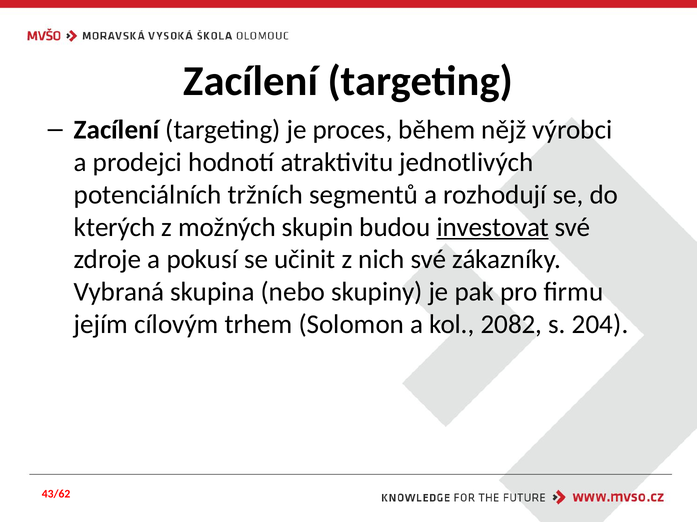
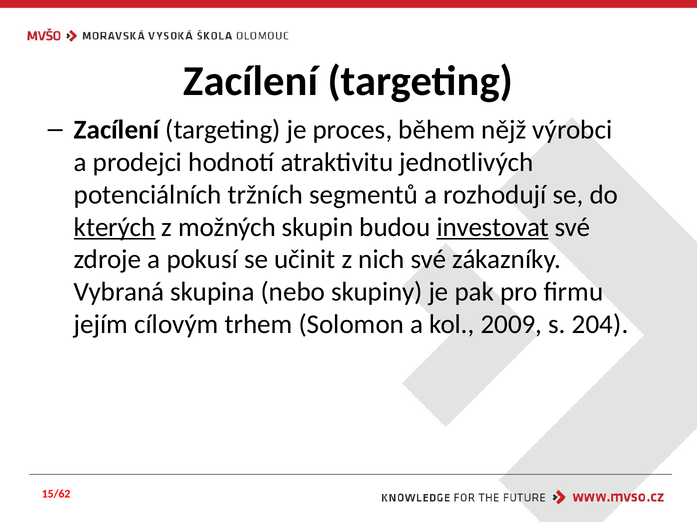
kterých underline: none -> present (115, 227)
2082: 2082 -> 2009 (511, 325)
43/62: 43/62 -> 15/62 (56, 495)
